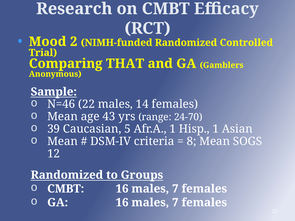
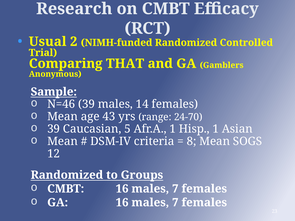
Mood: Mood -> Usual (48, 42)
N=46 22: 22 -> 39 (86, 104)
